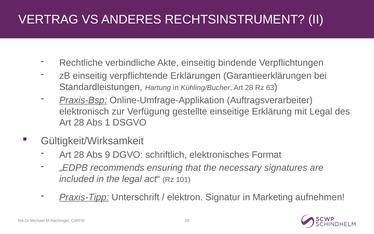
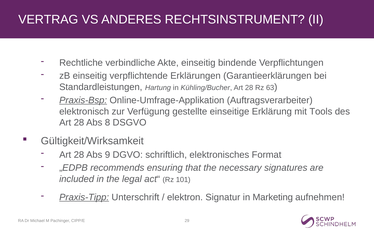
mit Legal: Legal -> Tools (321, 111)
1: 1 -> 8 (107, 123)
